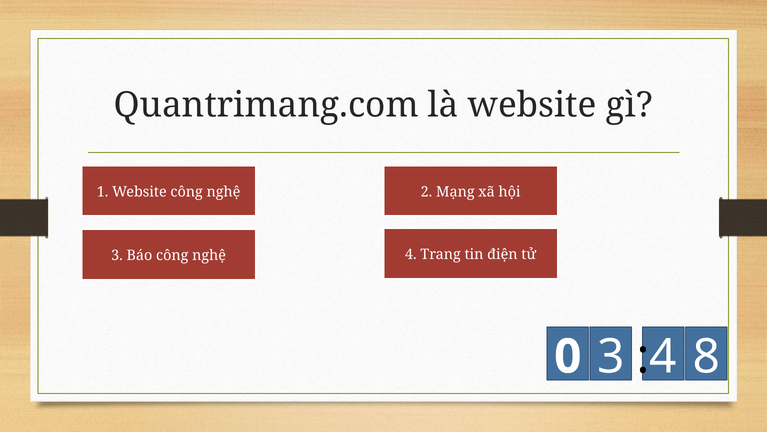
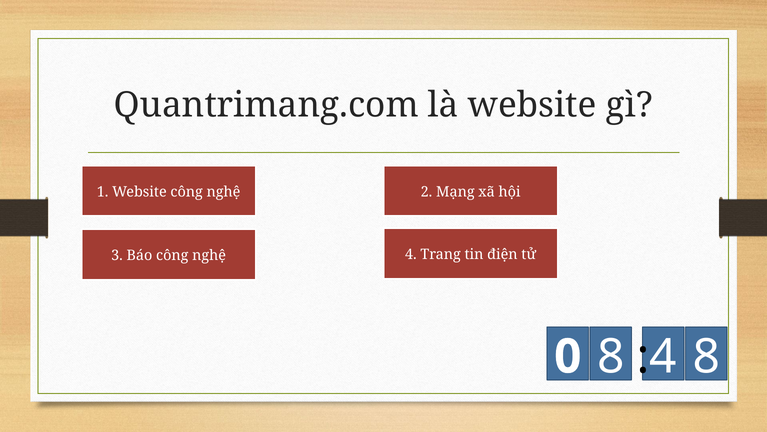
0 3: 3 -> 8 (611, 356)
